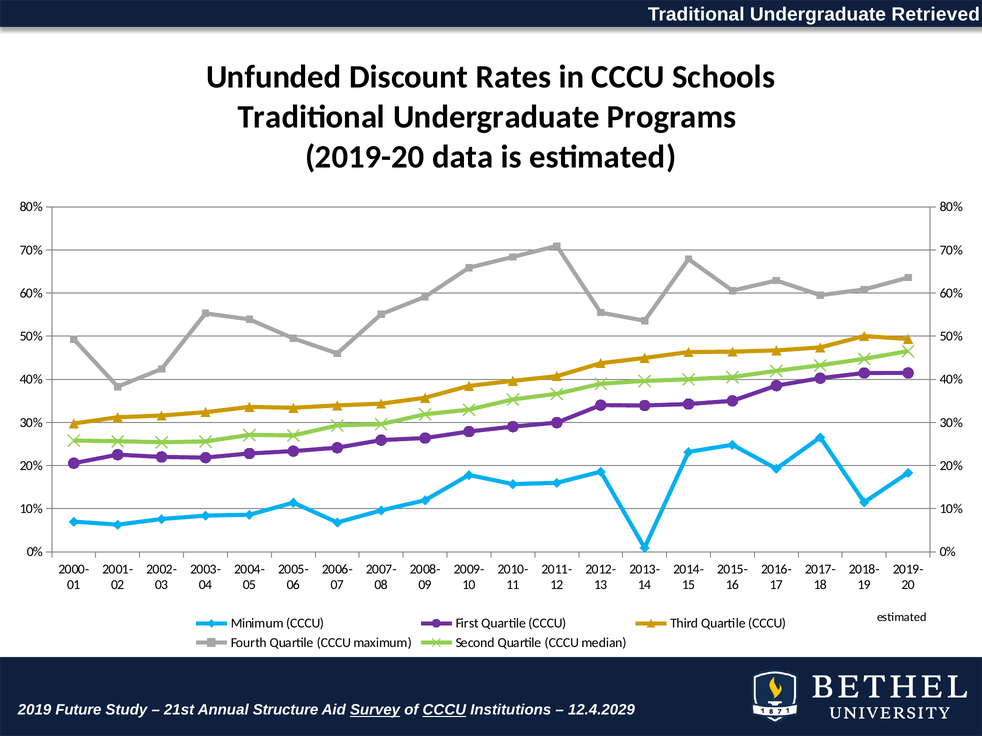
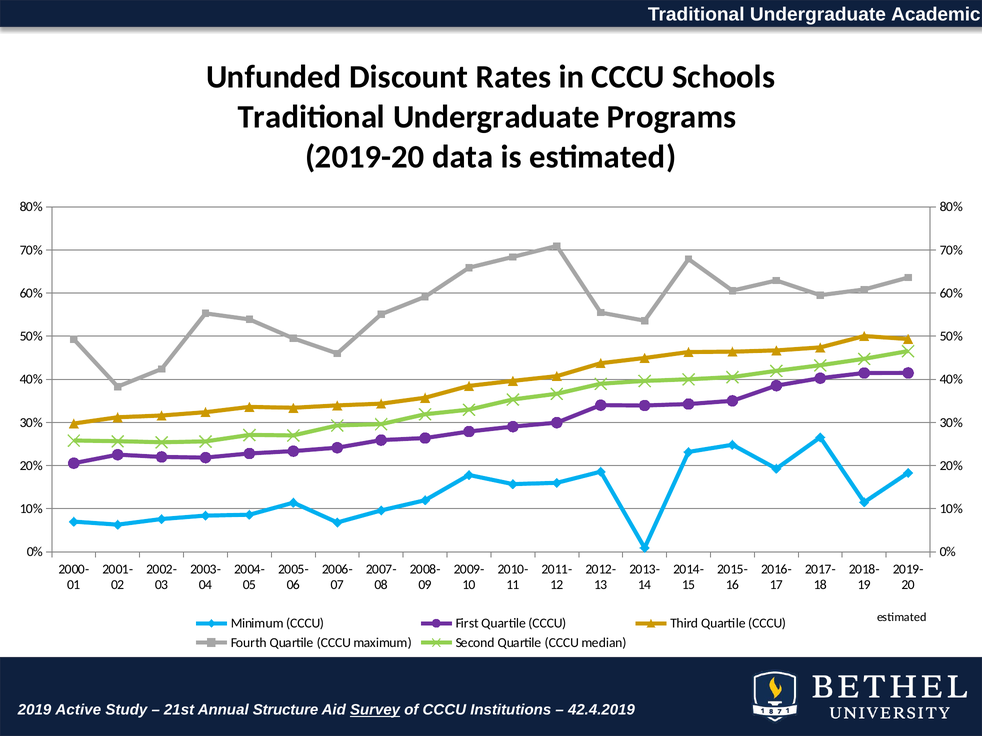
Retrieved: Retrieved -> Academic (936, 14)
Future: Future -> Active (78, 710)
CCCU underline: present -> none (444, 710)
12.4.2029: 12.4.2029 -> 42.4.2019 (601, 710)
